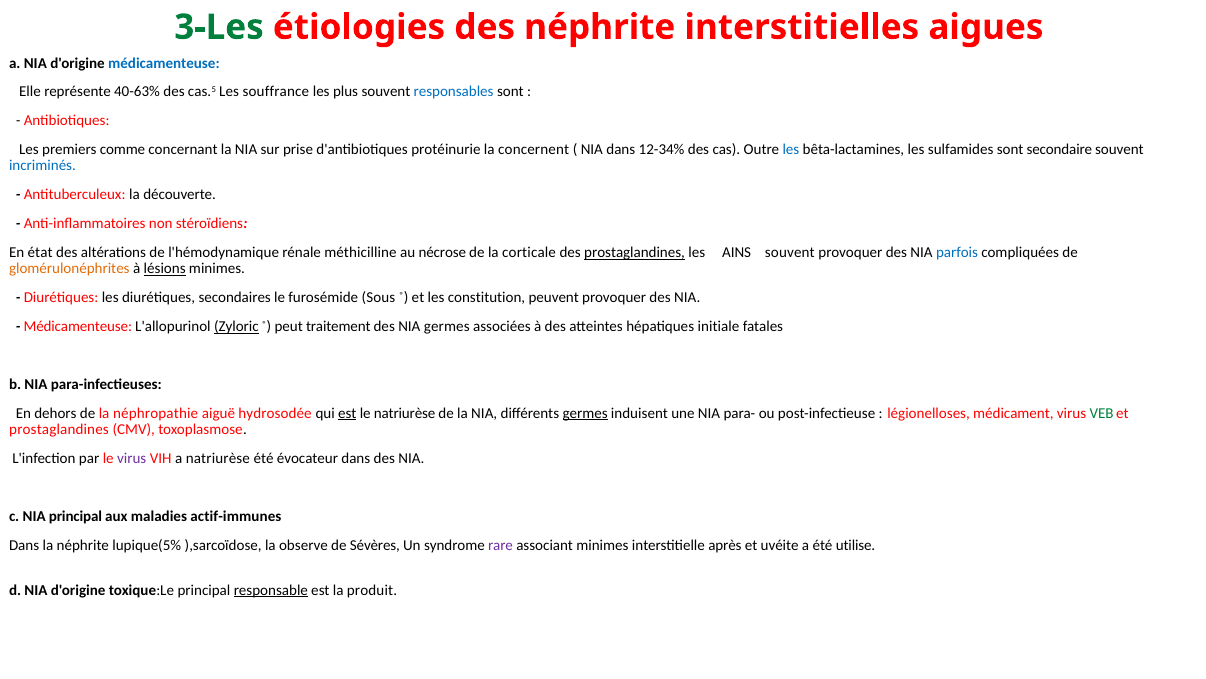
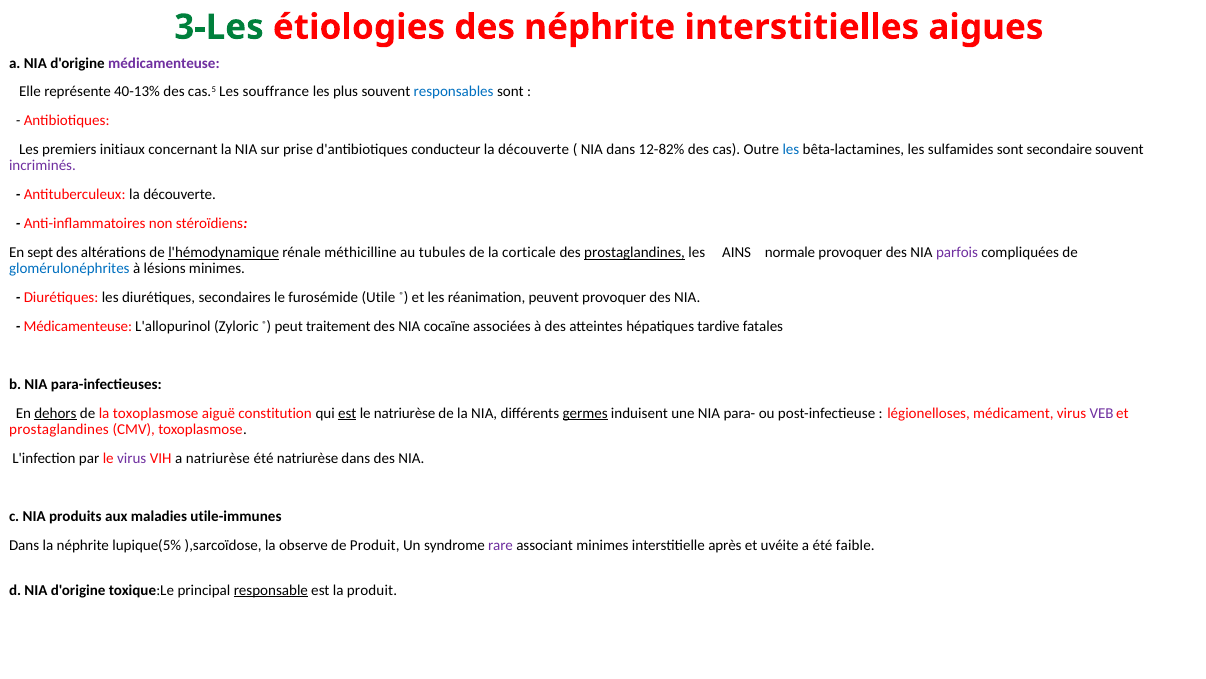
médicamenteuse colour: blue -> purple (164, 63)
40-63%: 40-63% -> 40-13% (137, 92)
comme: comme -> initiaux (122, 150)
protéinurie: protéinurie -> conducteur (446, 150)
concernent: concernent -> découverte (534, 150)
12-34%: 12-34% -> 12-82% (662, 150)
incriminés colour: blue -> purple (42, 166)
état: état -> sept (40, 252)
l'hémodynamique underline: none -> present (224, 252)
nécrose: nécrose -> tubules (442, 252)
AINS souvent: souvent -> normale (790, 252)
parfois colour: blue -> purple (957, 252)
glomérulonéphrites colour: orange -> blue (69, 269)
lésions underline: present -> none (165, 269)
Sous: Sous -> Utile (378, 297)
constitution: constitution -> réanimation (487, 297)
Zyloric underline: present -> none (236, 326)
NIA germes: germes -> cocaïne (447, 326)
initiale: initiale -> tardive (719, 326)
dehors underline: none -> present (55, 413)
la néphropathie: néphropathie -> toxoplasmose (156, 413)
hydrosodée: hydrosodée -> constitution (275, 413)
VEB colour: green -> purple (1102, 413)
été évocateur: évocateur -> natriurèse (308, 458)
NIA principal: principal -> produits (75, 516)
actif-immunes: actif-immunes -> utile-immunes (236, 516)
de Sévères: Sévères -> Produit (375, 545)
utilise: utilise -> faible (855, 545)
